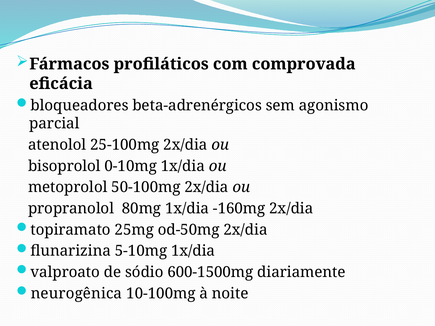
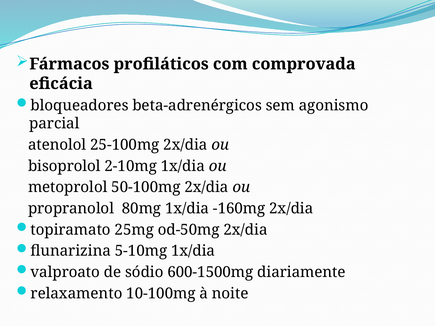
0-10mg: 0-10mg -> 2-10mg (131, 166)
neurogênica: neurogênica -> relaxamento (76, 294)
